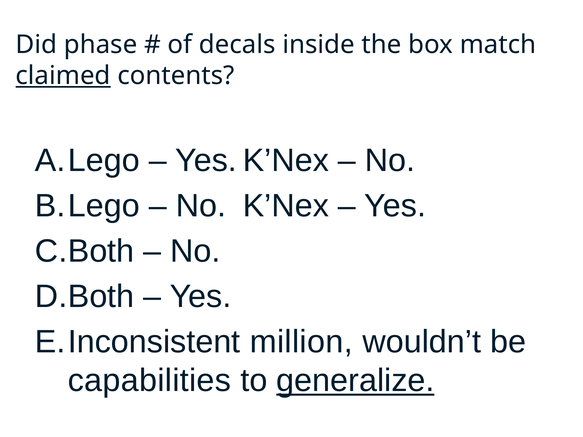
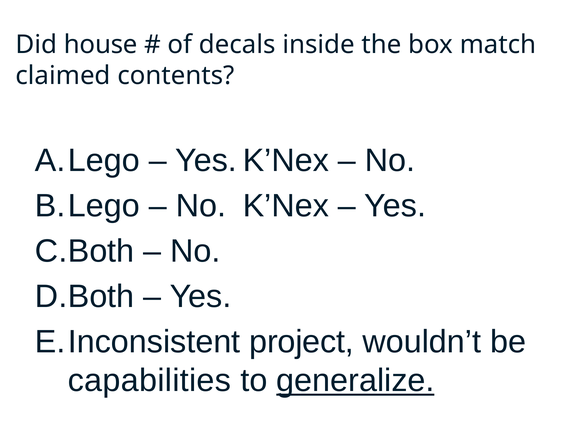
phase: phase -> house (101, 45)
claimed underline: present -> none (63, 76)
million: million -> project (302, 342)
